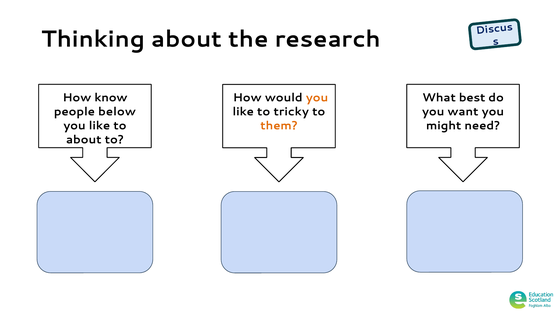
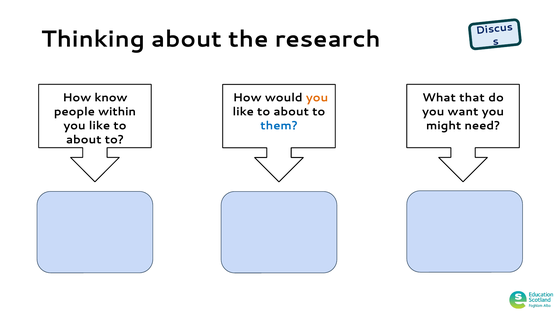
best: best -> that (472, 98)
below: below -> within (117, 112)
tricky: tricky -> about (291, 112)
them colour: orange -> blue (279, 126)
